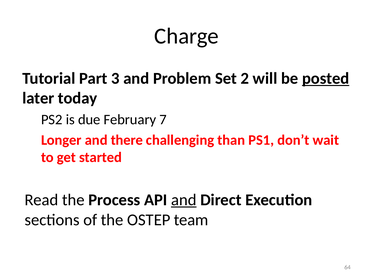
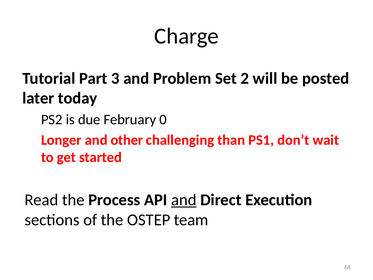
posted underline: present -> none (326, 78)
7: 7 -> 0 (163, 120)
there: there -> other (127, 140)
